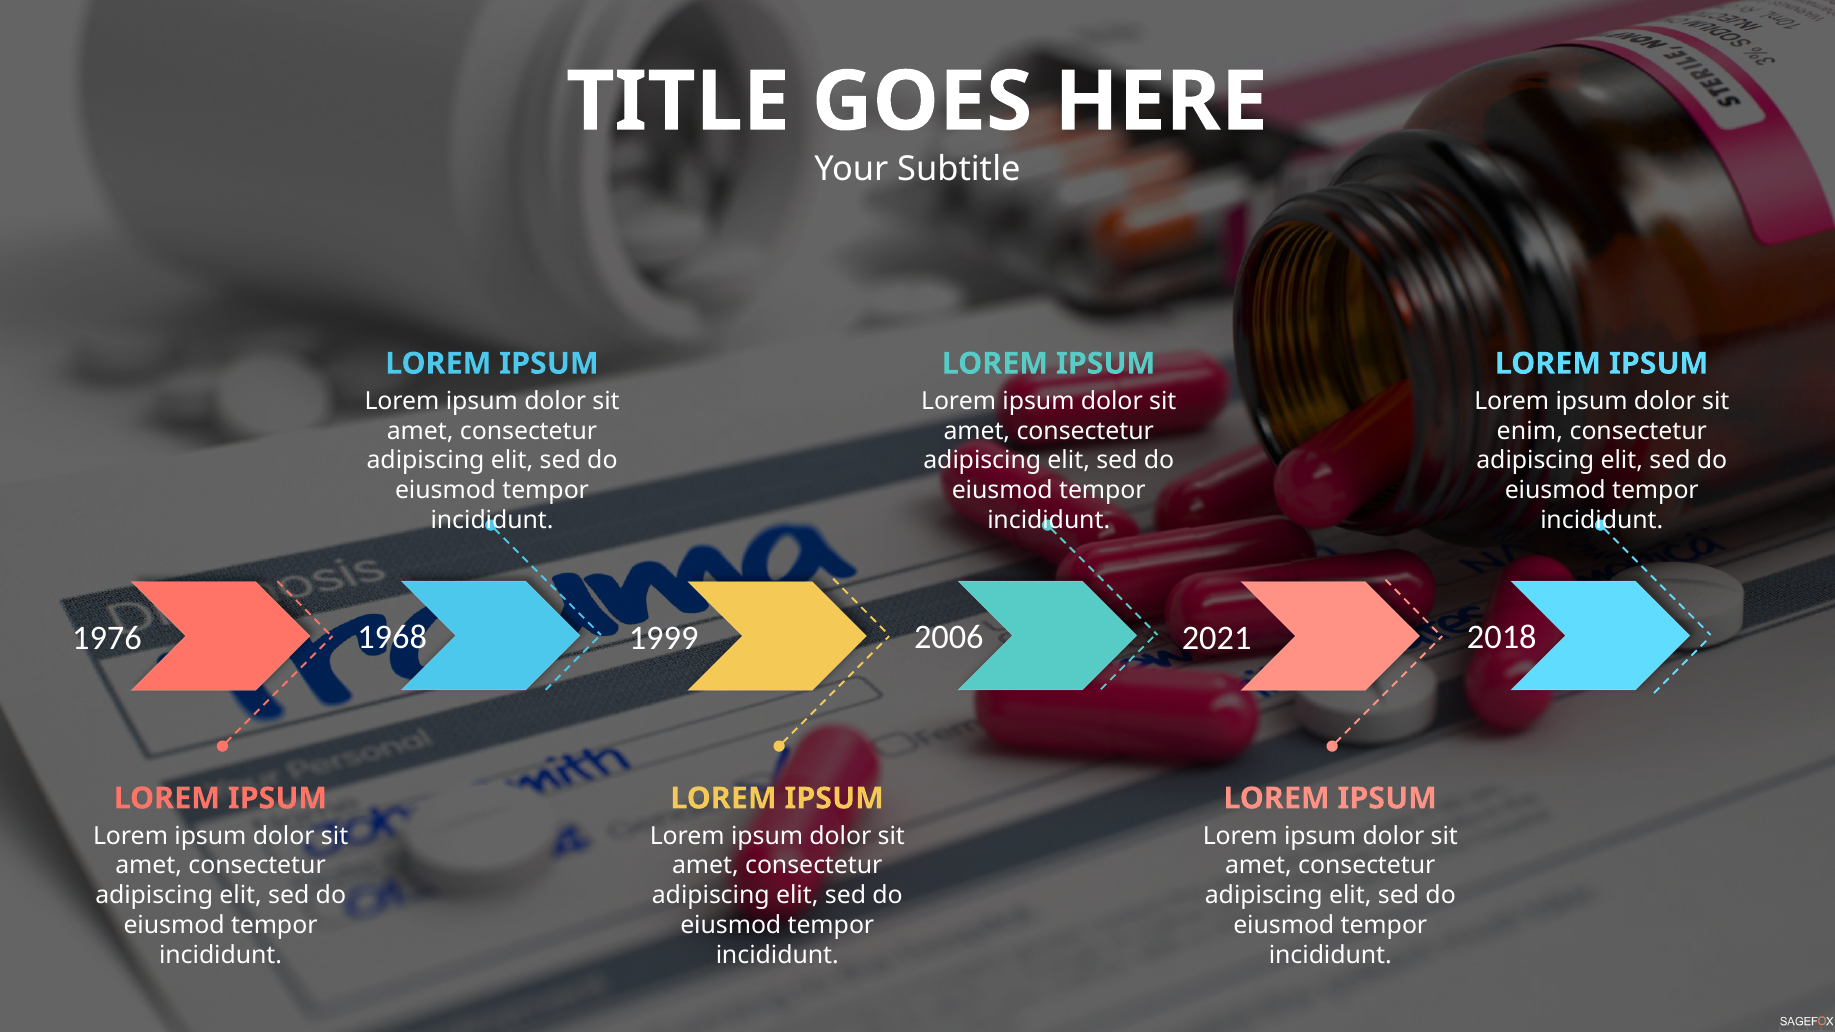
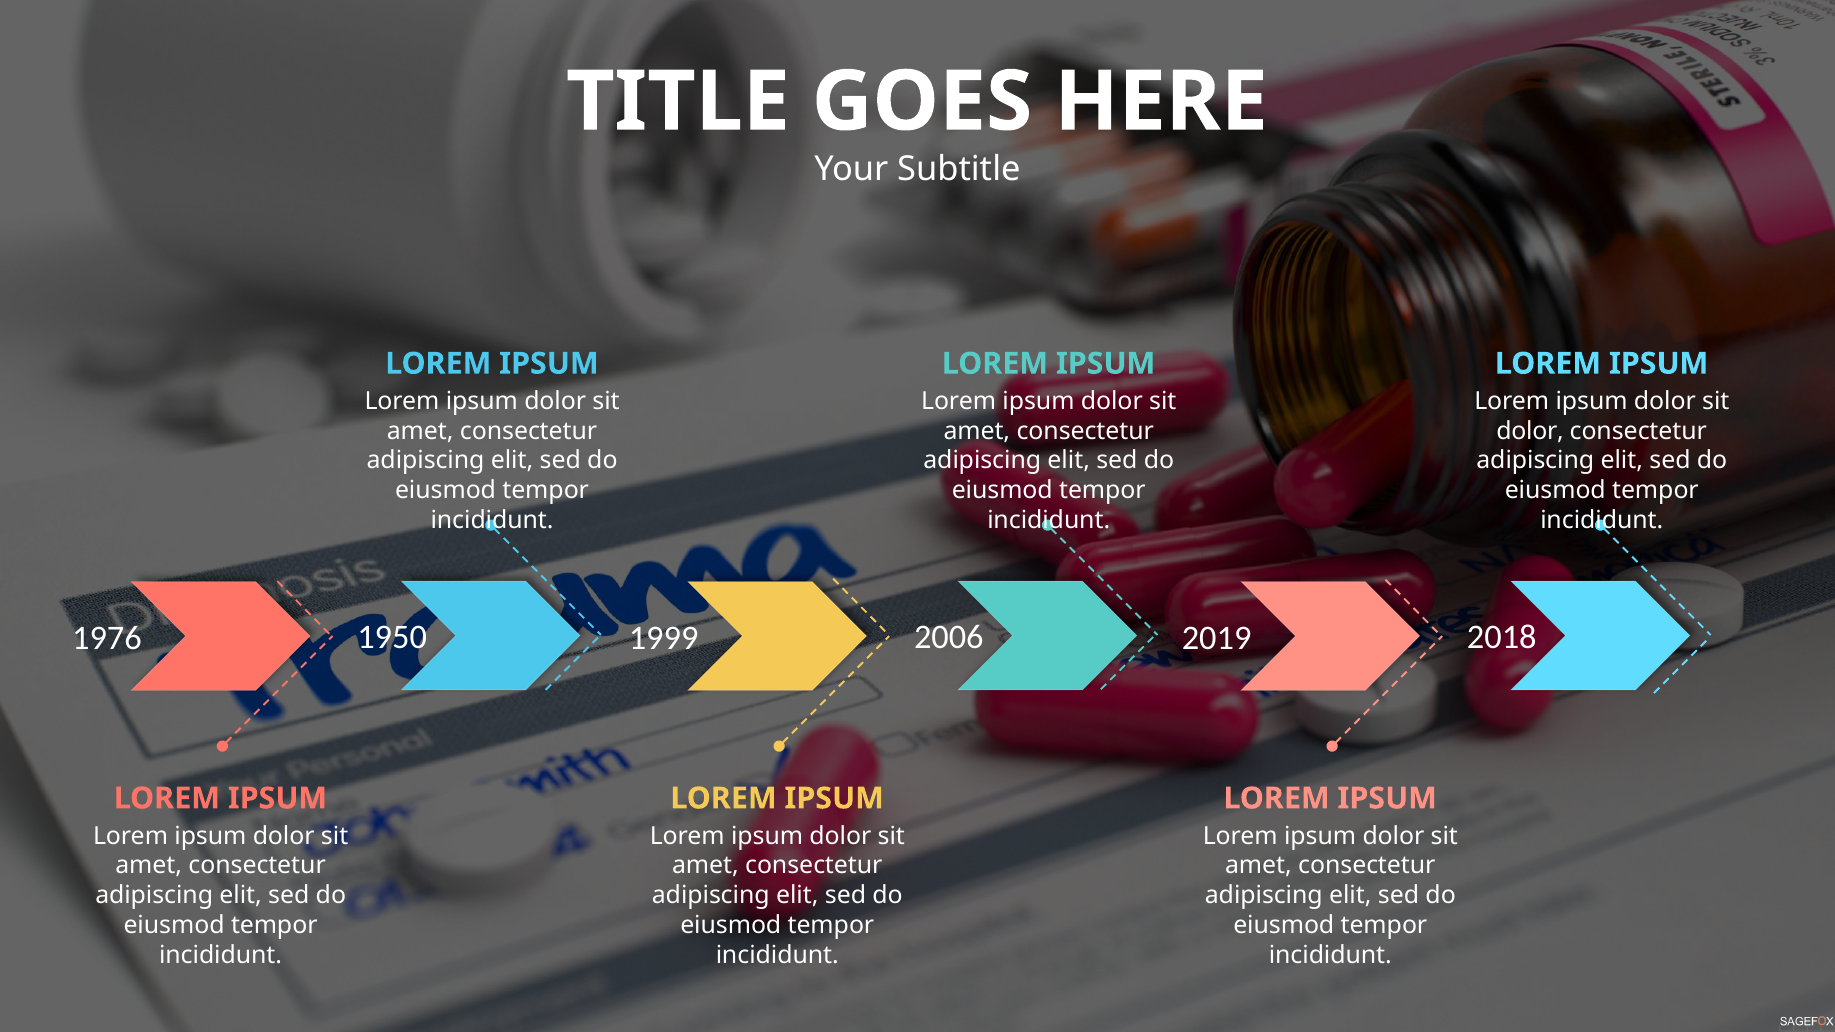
enim: enim -> dolor (1530, 431)
1968: 1968 -> 1950 (392, 637)
2021: 2021 -> 2019 (1217, 638)
